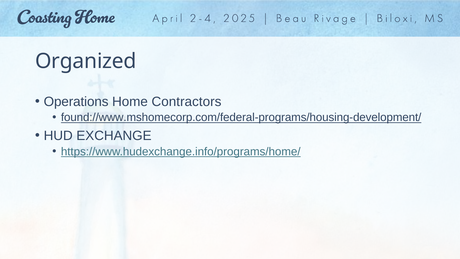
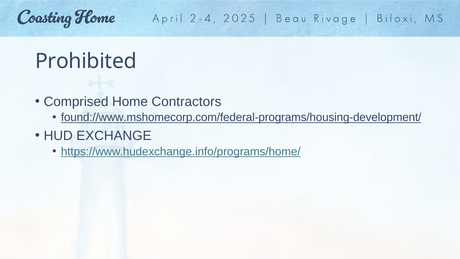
Organized: Organized -> Prohibited (86, 61)
Operations: Operations -> Comprised (76, 102)
